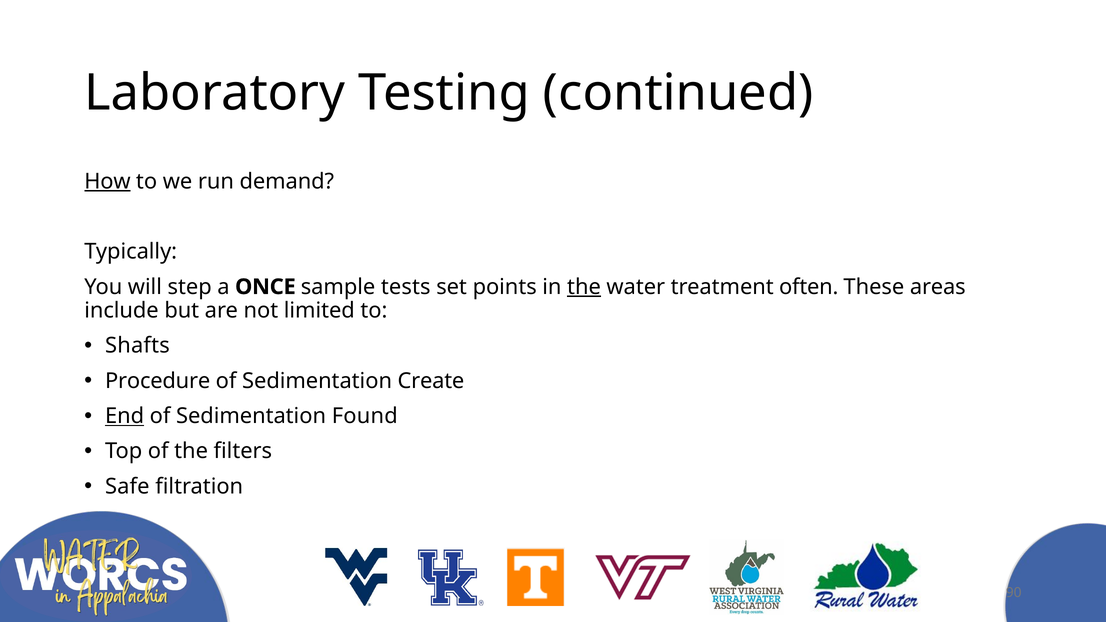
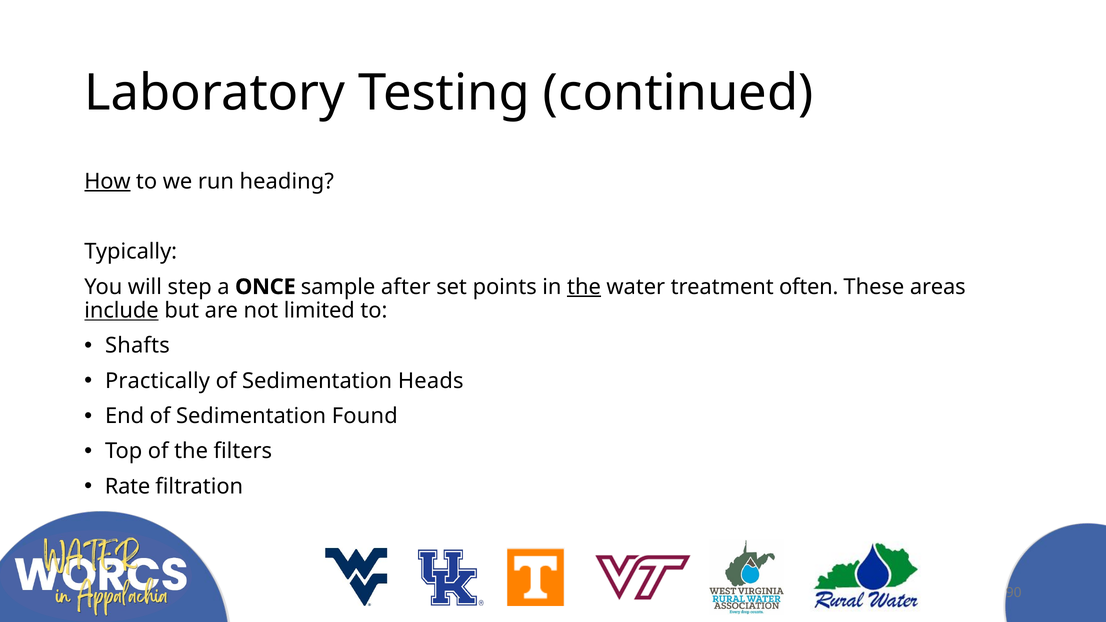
demand: demand -> heading (287, 181)
tests: tests -> after (406, 287)
include underline: none -> present (122, 311)
Procedure: Procedure -> Practically (158, 381)
Create: Create -> Heads (431, 381)
End underline: present -> none (125, 416)
Safe: Safe -> Rate (127, 486)
